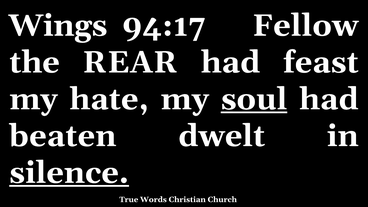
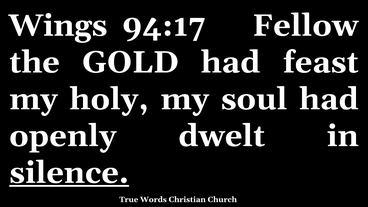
REAR: REAR -> GOLD (130, 62)
hate: hate -> holy (109, 99)
soul underline: present -> none (254, 99)
beaten: beaten -> openly (63, 136)
